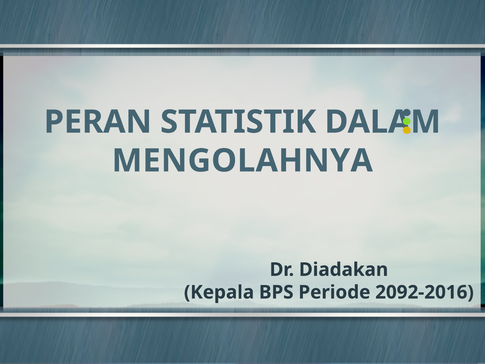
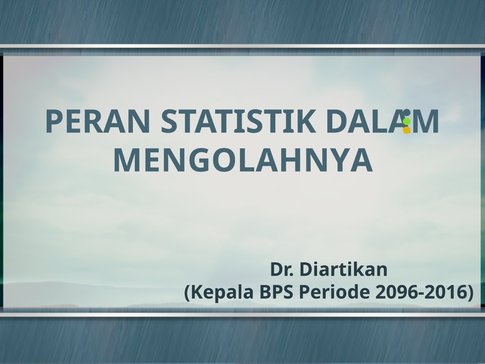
Diadakan: Diadakan -> Diartikan (343, 269)
2092-2016: 2092-2016 -> 2096-2016 (425, 292)
